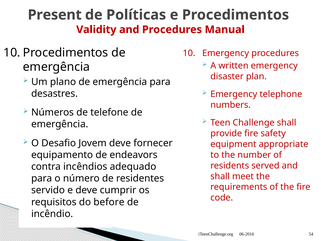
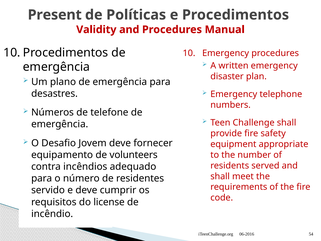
endeavors: endeavors -> volunteers (134, 155)
before: before -> license (109, 202)
